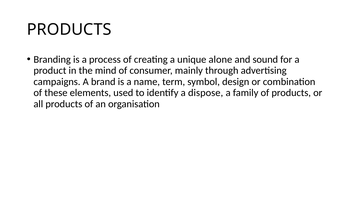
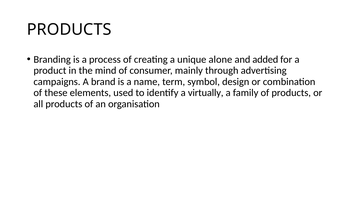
sound: sound -> added (265, 60)
dispose: dispose -> virtually (206, 93)
